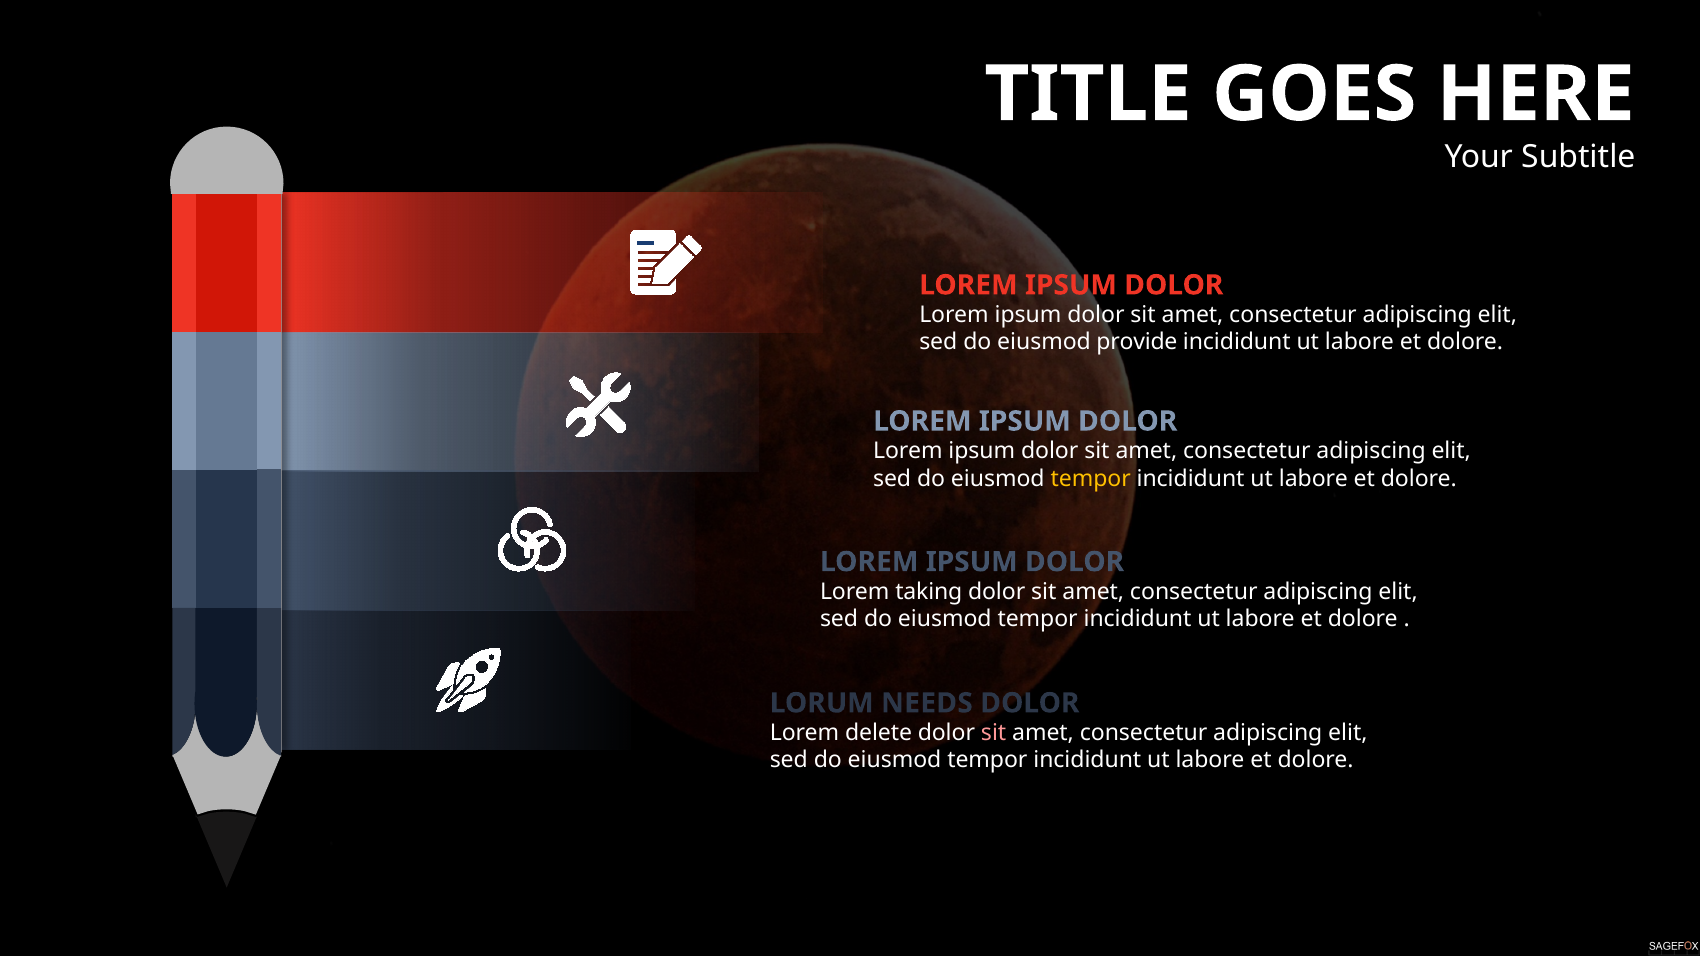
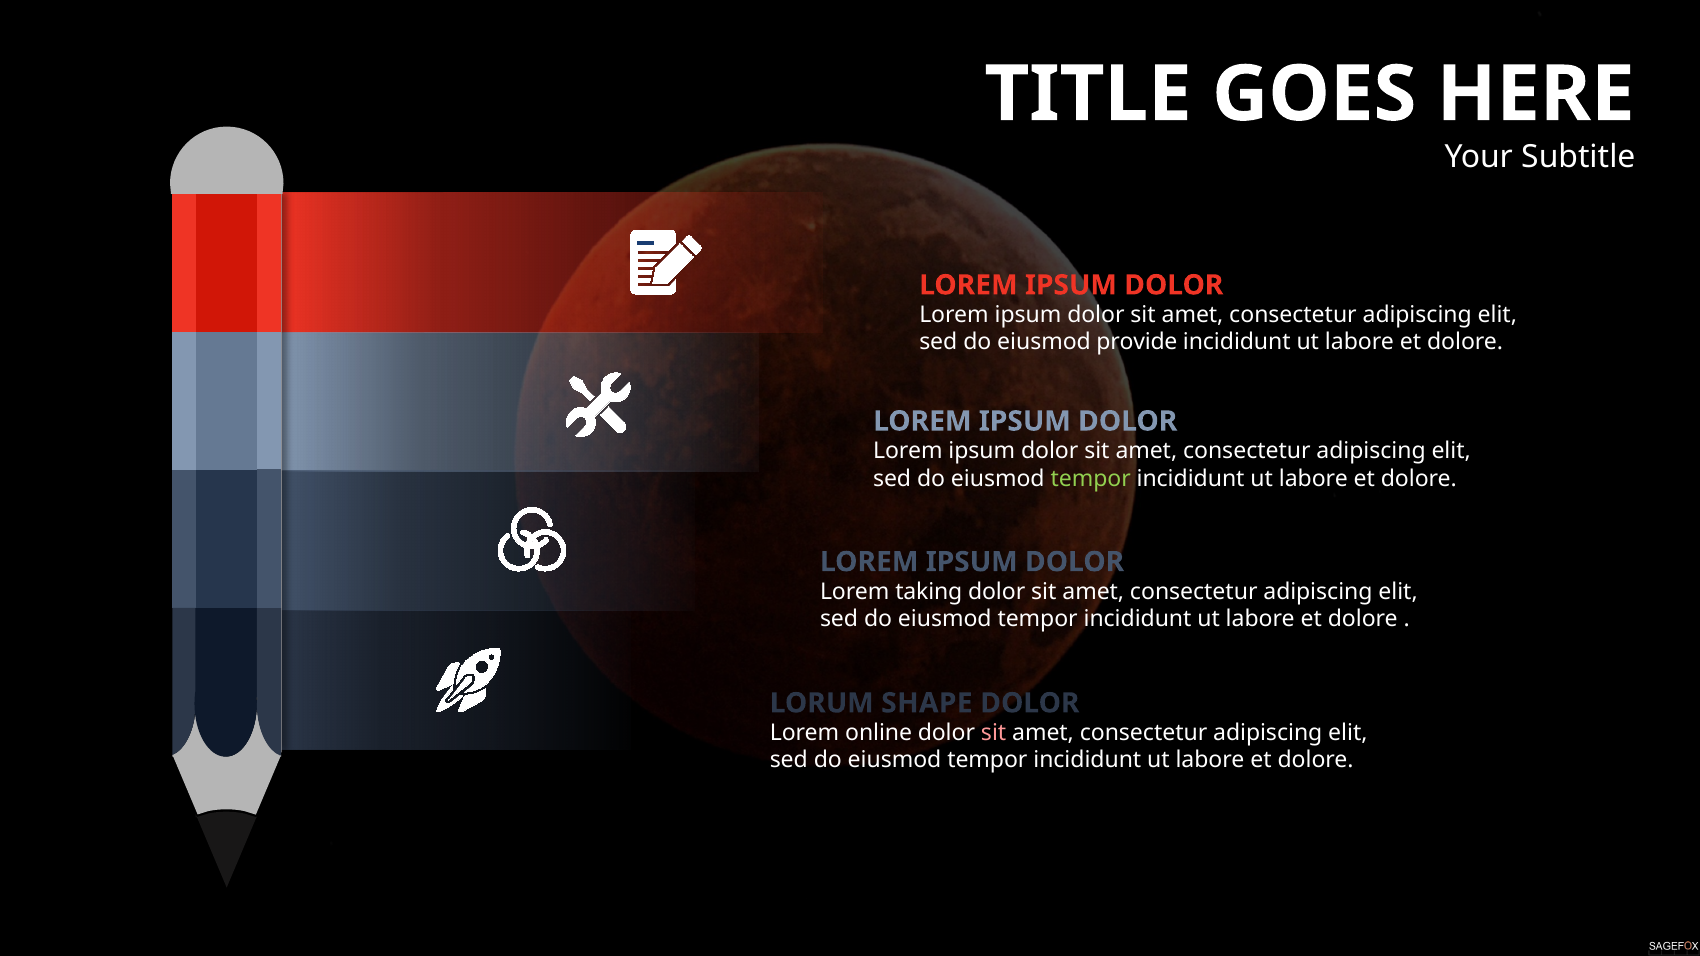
tempor colour: yellow -> light green (1091, 479)
NEEDS: NEEDS -> SHAPE (927, 703)
delete: delete -> online (879, 733)
